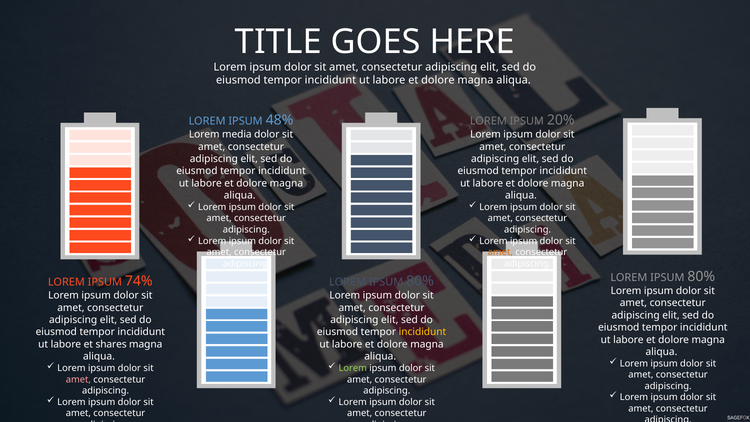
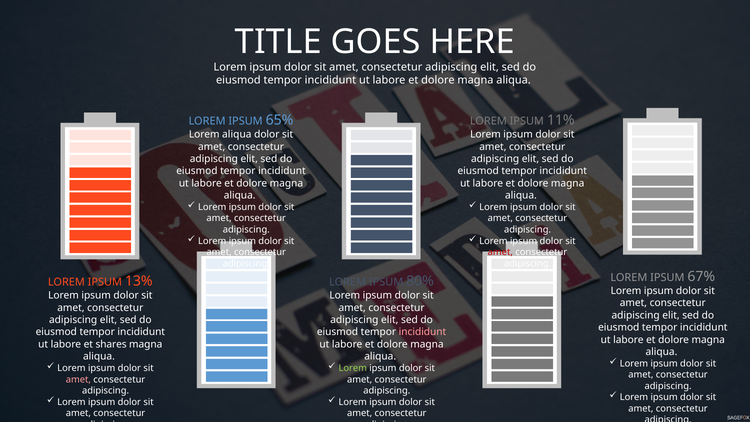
48%: 48% -> 65% (279, 120)
20%: 20% -> 11% (561, 120)
Lorem media: media -> aliqua (237, 134)
amet colour: orange -> red (500, 252)
80%: 80% -> 67% (701, 276)
74%: 74% -> 13% (139, 281)
incididunt colour: yellow -> pink (423, 332)
